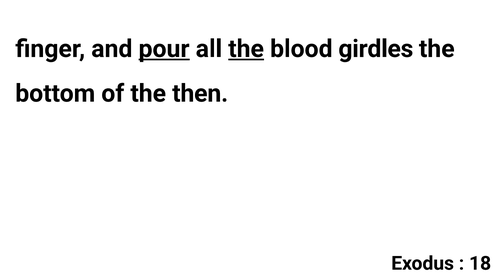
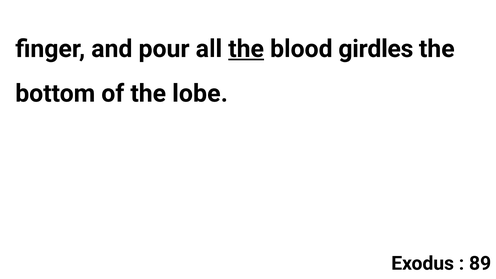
pour underline: present -> none (164, 49)
then: then -> lobe (200, 93)
18: 18 -> 89 (480, 263)
